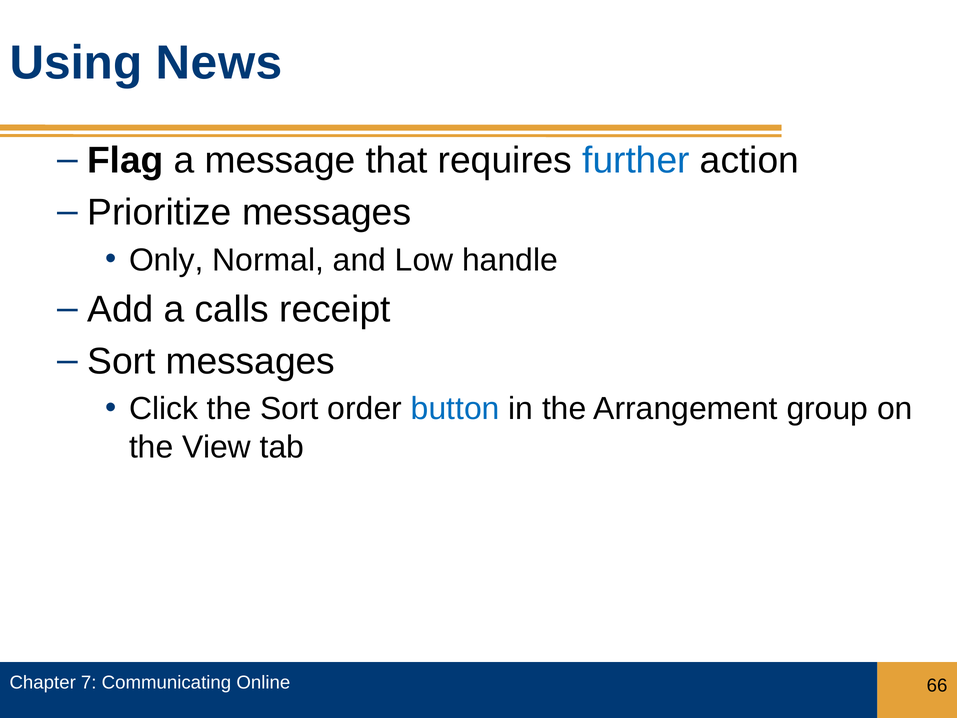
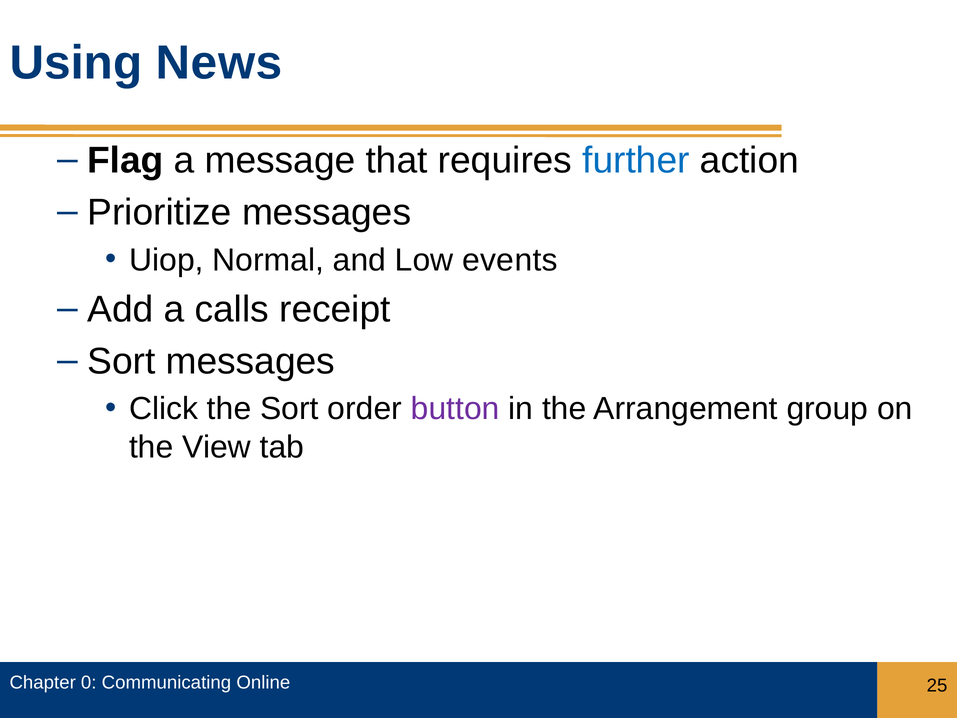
Only: Only -> Uiop (166, 260)
handle: handle -> events (510, 260)
button colour: blue -> purple (455, 409)
7: 7 -> 0 (89, 683)
66: 66 -> 25 (937, 685)
